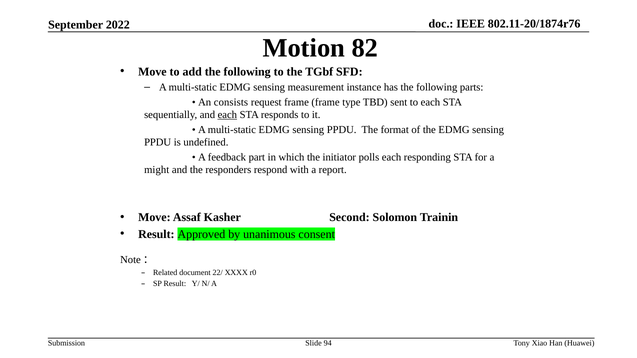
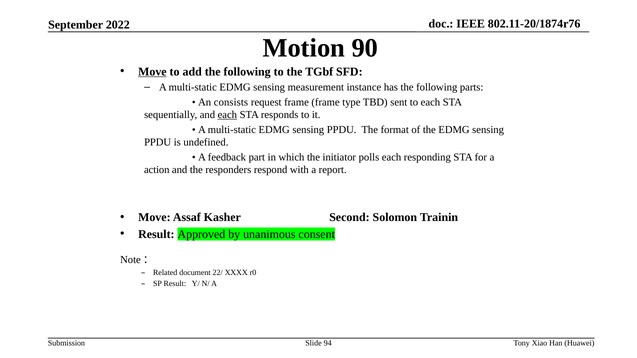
82: 82 -> 90 (365, 48)
Move underline: none -> present (152, 72)
might: might -> action (157, 170)
